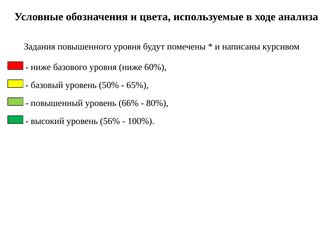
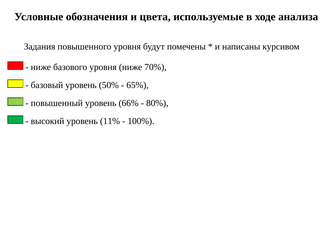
60%: 60% -> 70% (156, 67)
56%: 56% -> 11% (110, 121)
